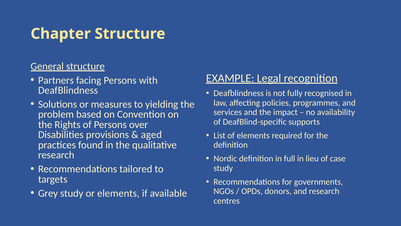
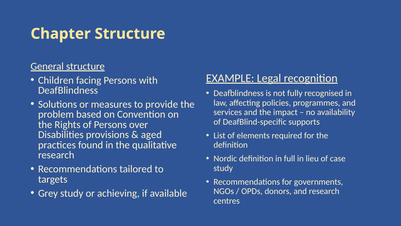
Partners: Partners -> Children (56, 80)
yielding: yielding -> provide (162, 104)
or elements: elements -> achieving (118, 193)
